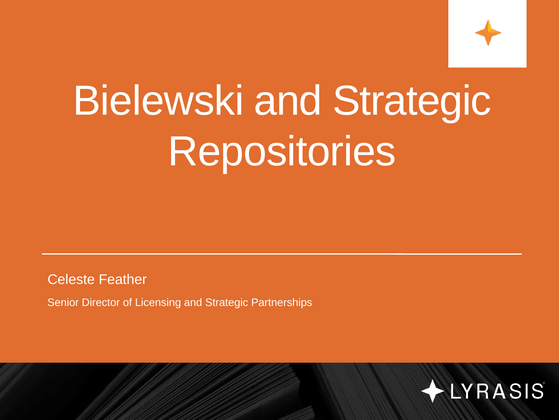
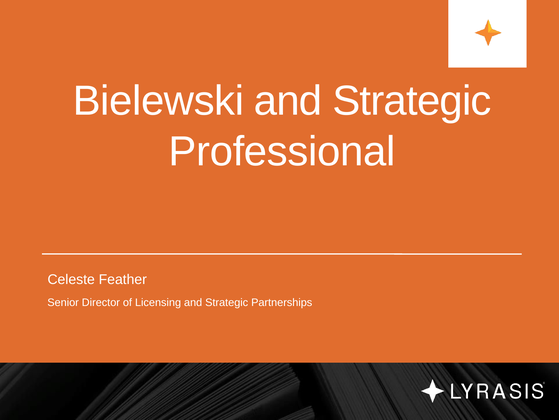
Repositories: Repositories -> Professional (282, 151)
